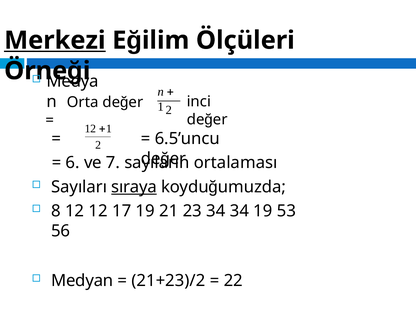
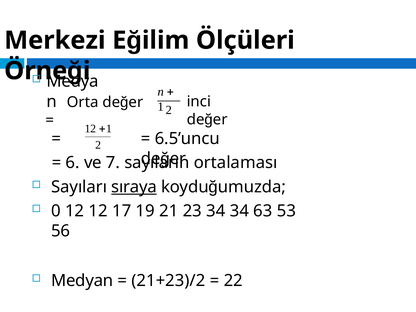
Merkezi underline: present -> none (55, 40)
8: 8 -> 0 (56, 211)
34 19: 19 -> 63 (263, 211)
